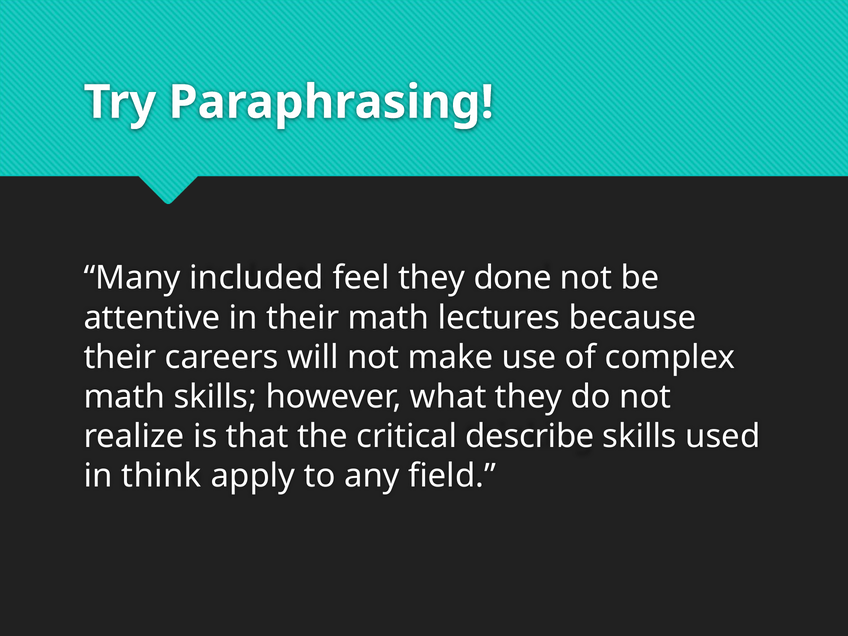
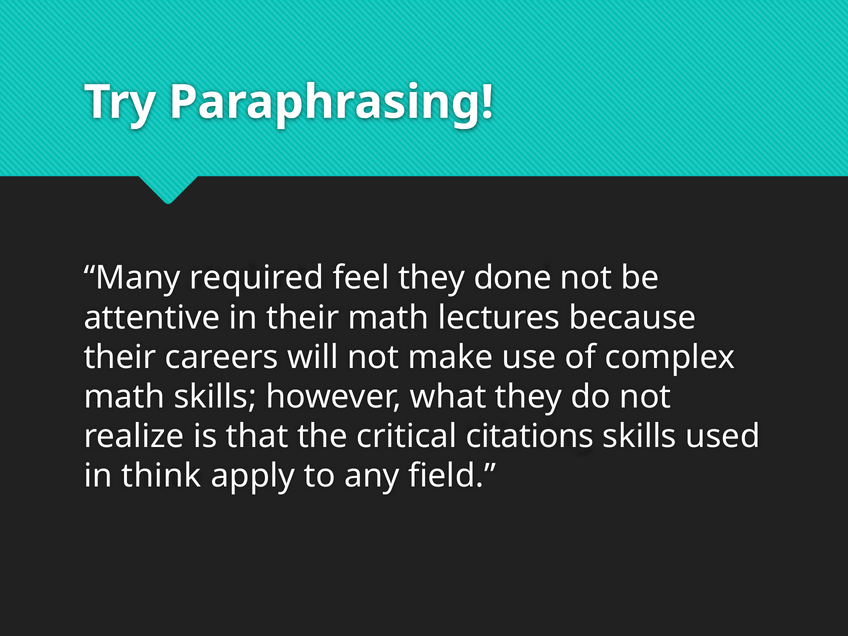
included: included -> required (257, 278)
describe: describe -> citations (530, 436)
